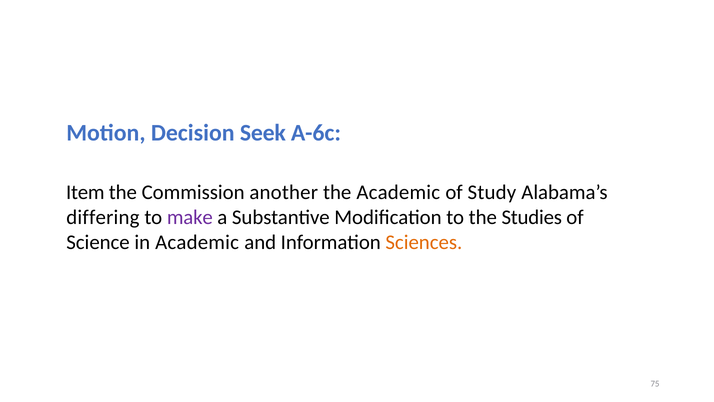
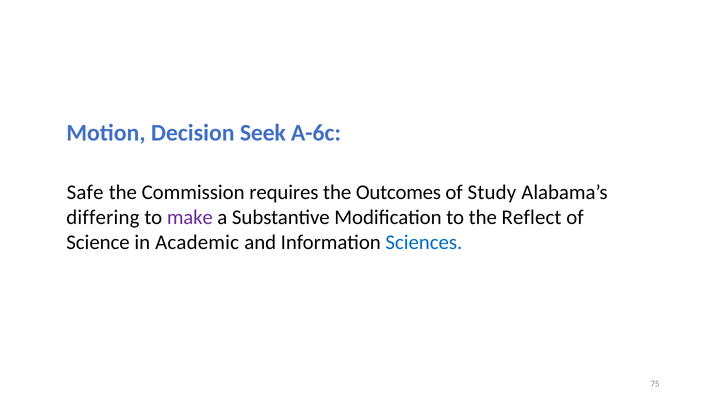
Item: Item -> Safe (85, 192)
another: another -> requires (284, 192)
the Academic: Academic -> Outcomes (398, 192)
Studies: Studies -> Reflect (532, 217)
Sciences colour: orange -> blue (424, 242)
